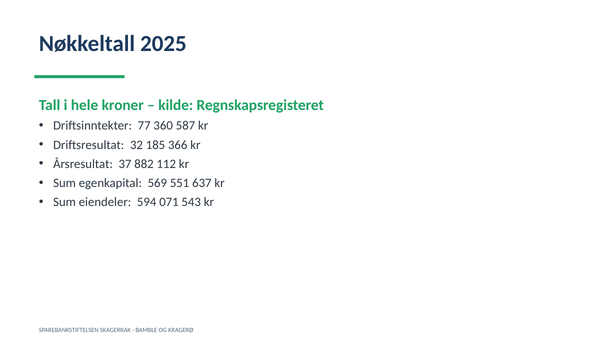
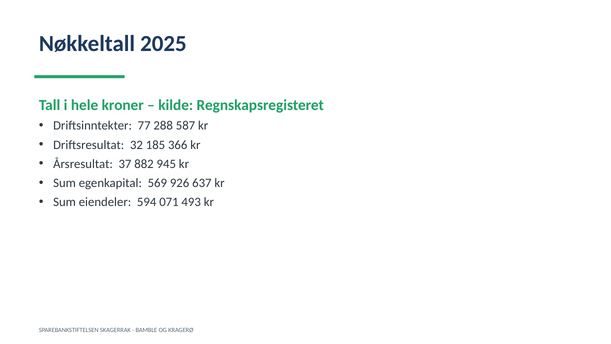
360: 360 -> 288 (163, 126)
112: 112 -> 945 (166, 164)
551: 551 -> 926 (180, 183)
543: 543 -> 493 (191, 202)
